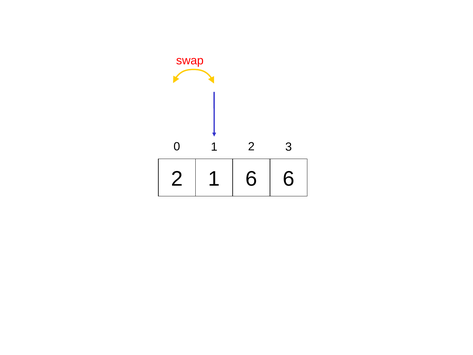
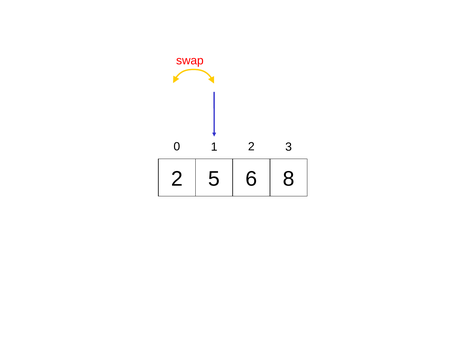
2 1: 1 -> 5 (214, 179)
6 6: 6 -> 8 (289, 179)
